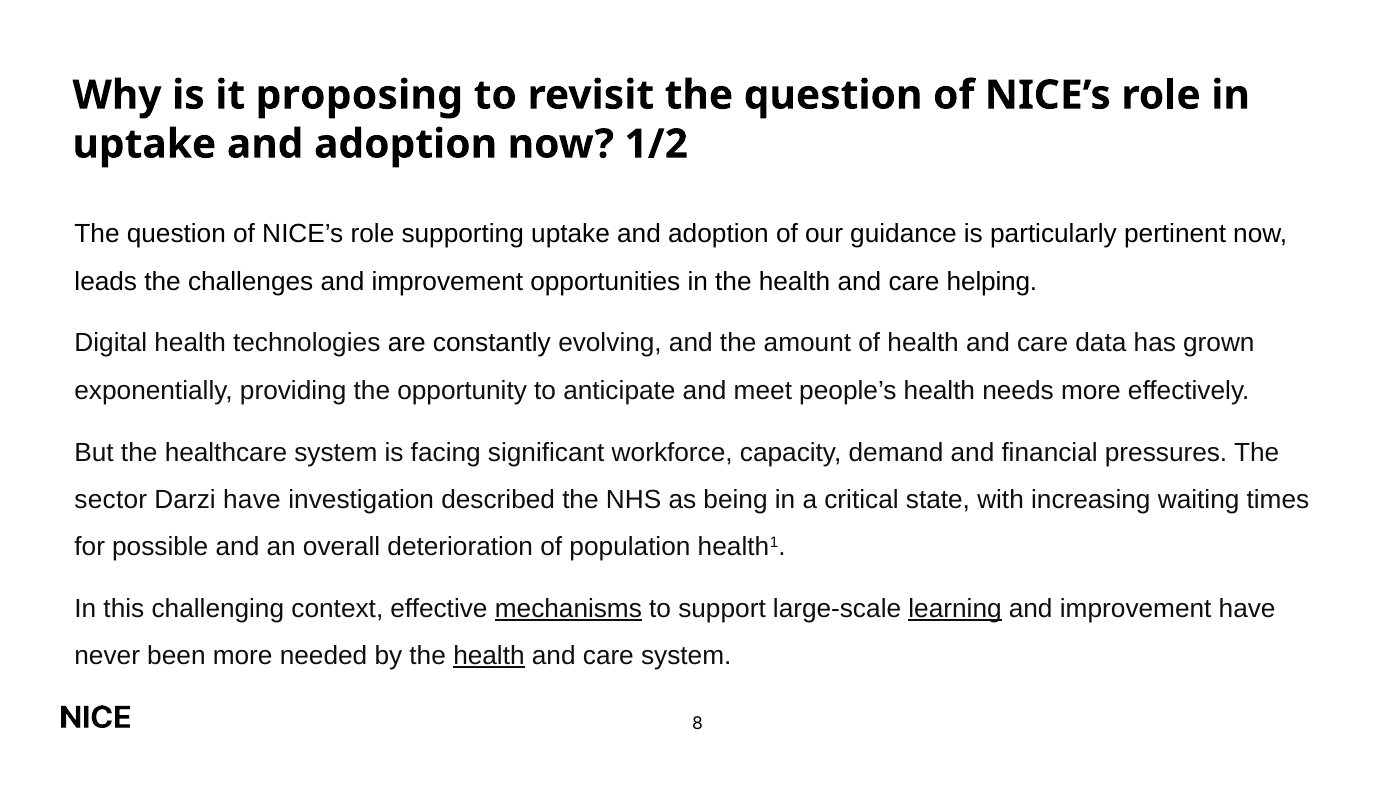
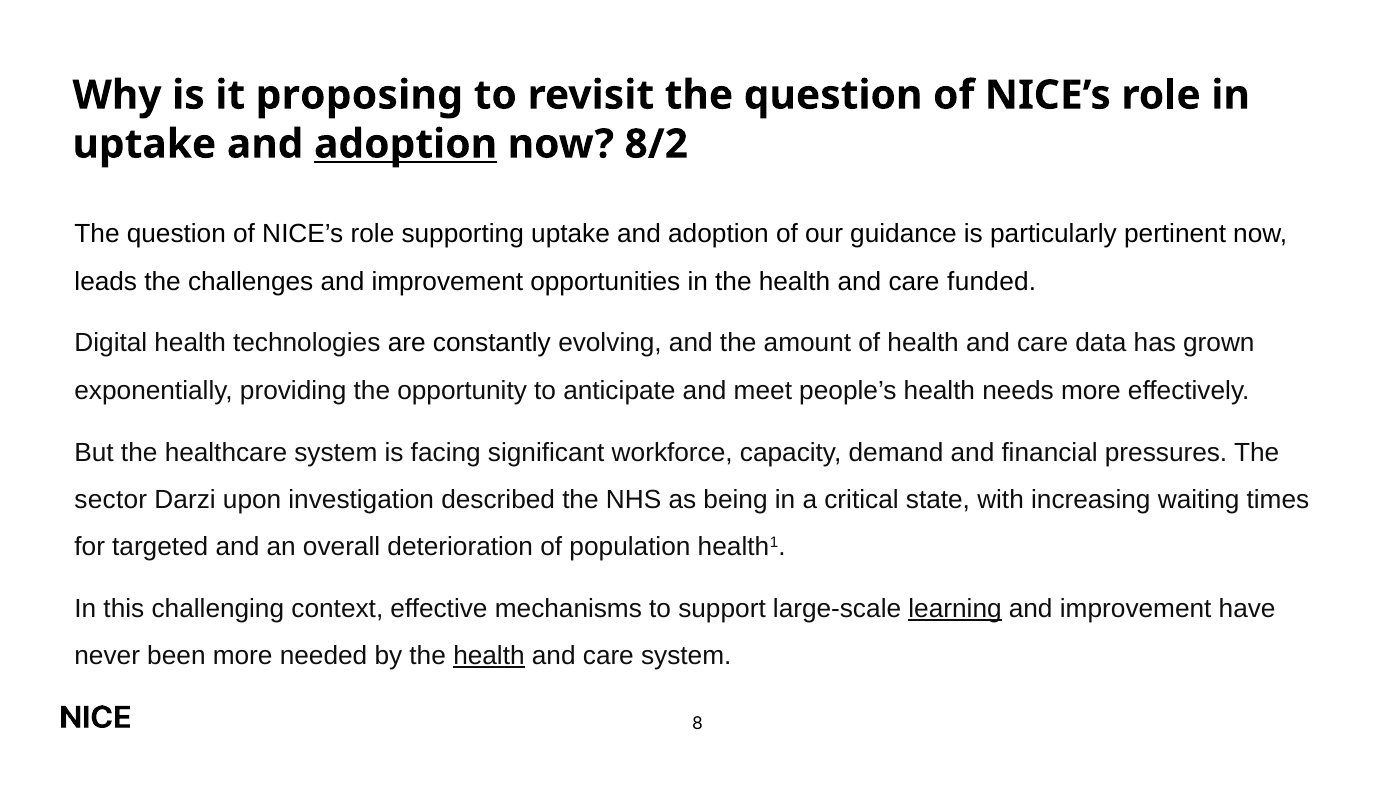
adoption underline: none -> present (406, 144)
1/2: 1/2 -> 8/2 (656, 144)
helping: helping -> funded (992, 281)
Darzi have: have -> upon (252, 500)
possible: possible -> targeted (160, 547)
mechanisms underline: present -> none (568, 609)
